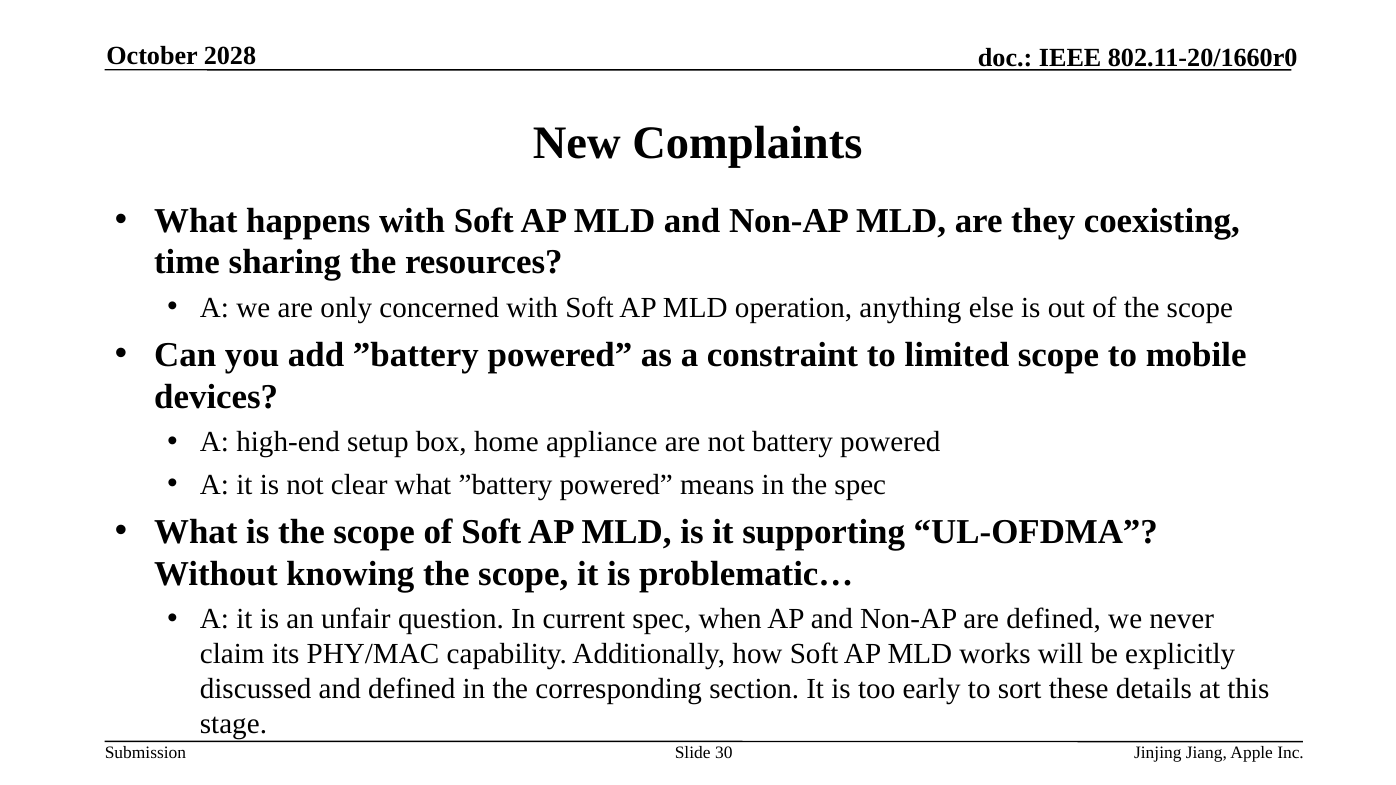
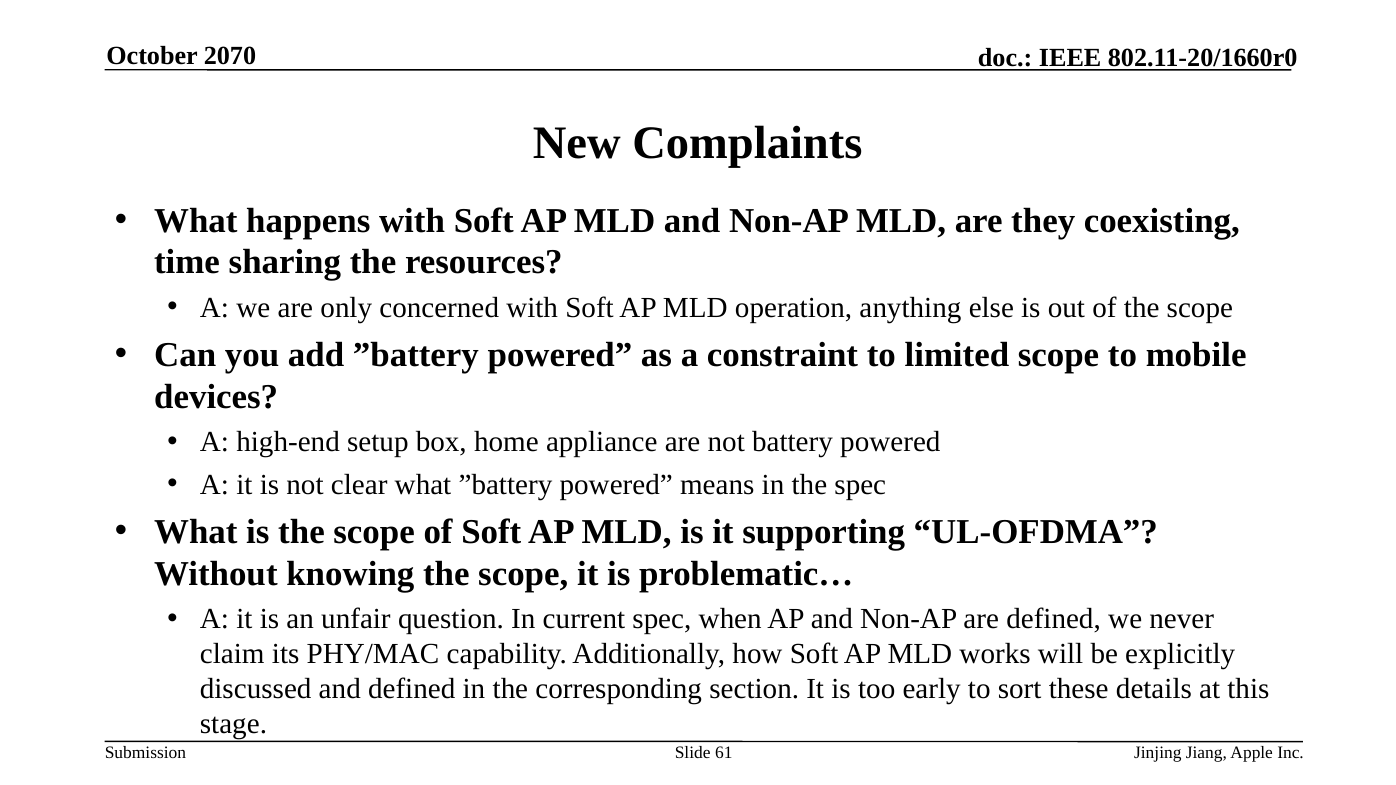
2028: 2028 -> 2070 (230, 56)
30: 30 -> 61 (724, 753)
